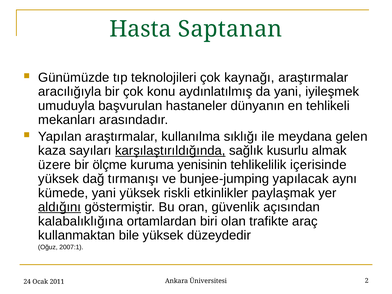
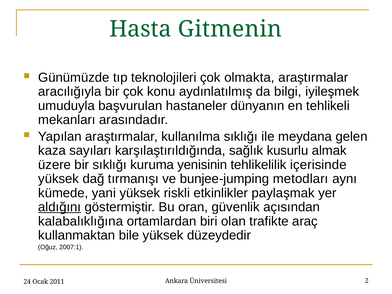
Saptanan: Saptanan -> Gitmenin (230, 29)
kaynağı: kaynağı -> olmakta (249, 78)
da yani: yani -> bilgi (288, 92)
karşılaştırıldığında underline: present -> none (170, 151)
bir ölçme: ölçme -> sıklığı (110, 165)
yapılacak: yapılacak -> metodları (301, 179)
